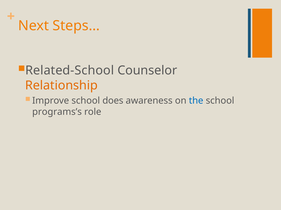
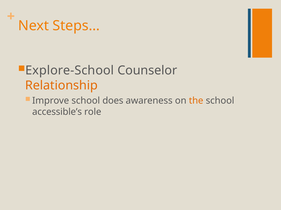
Related-School: Related-School -> Explore-School (70, 71)
the colour: blue -> orange (196, 101)
programs’s: programs’s -> accessible’s (57, 112)
